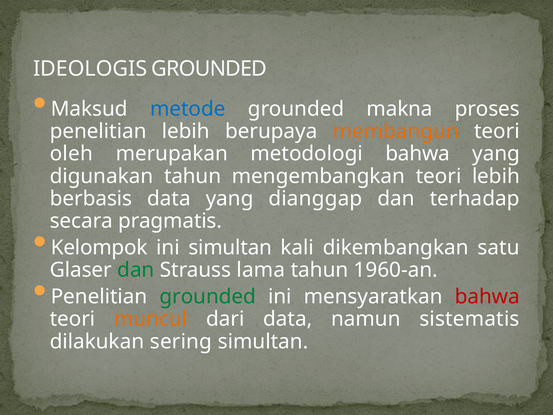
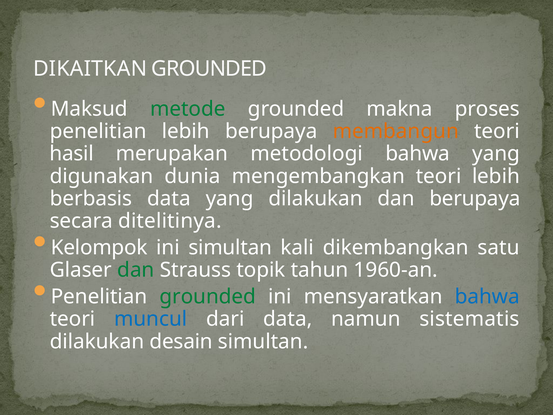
IDEOLOGIS: IDEOLOGIS -> DIKAITKAN (90, 69)
metode colour: blue -> green (188, 109)
oleh: oleh -> hasil (72, 154)
digunakan tahun: tahun -> dunia (192, 176)
yang dianggap: dianggap -> dilakukan (316, 198)
dan terhadap: terhadap -> berupaya (475, 198)
pragmatis: pragmatis -> ditelitinya (170, 221)
lama: lama -> topik (261, 270)
bahwa colour: red -> blue (487, 296)
muncul colour: orange -> blue (151, 319)
sering: sering -> desain (181, 341)
